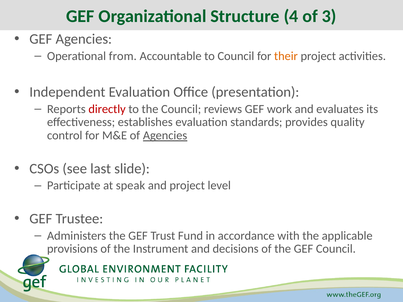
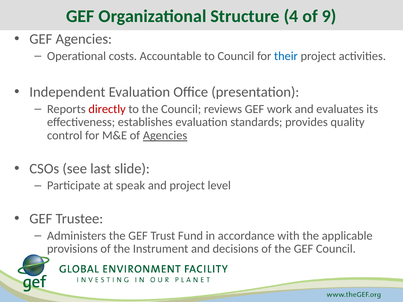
3: 3 -> 9 (329, 16)
from: from -> costs (123, 56)
their colour: orange -> blue (286, 56)
